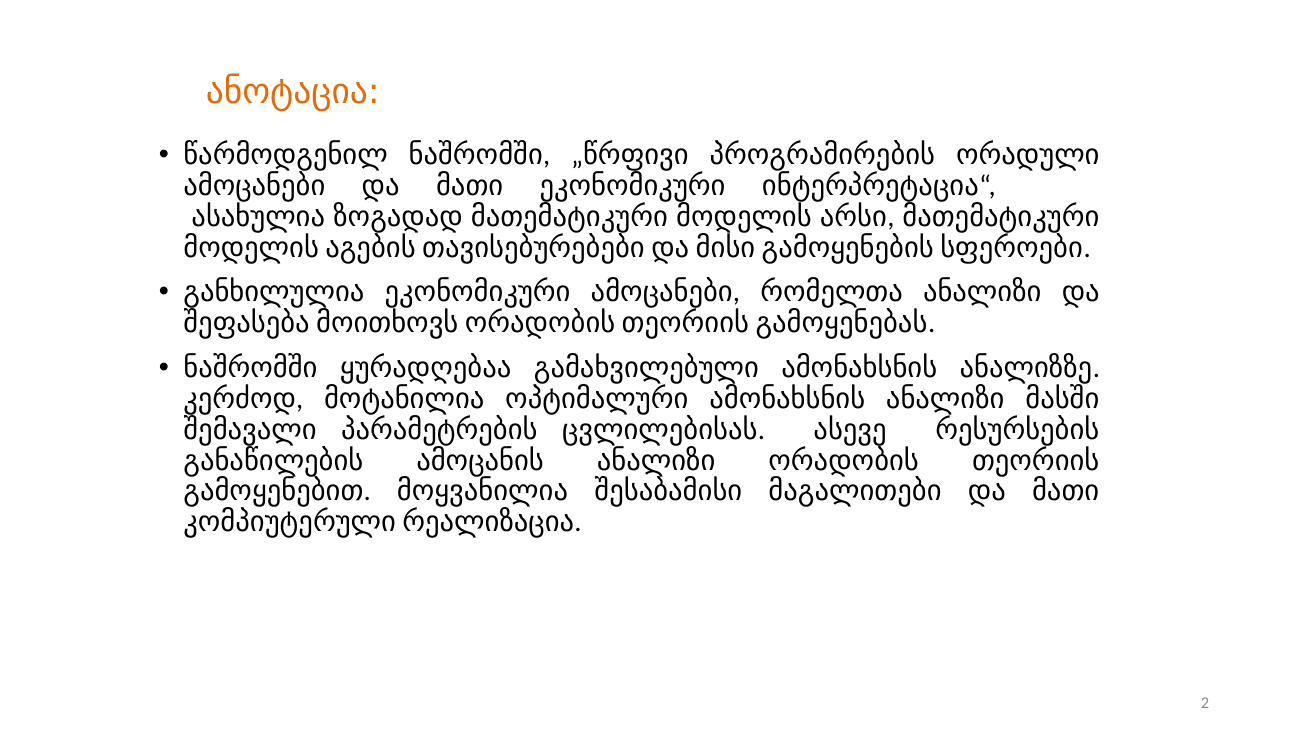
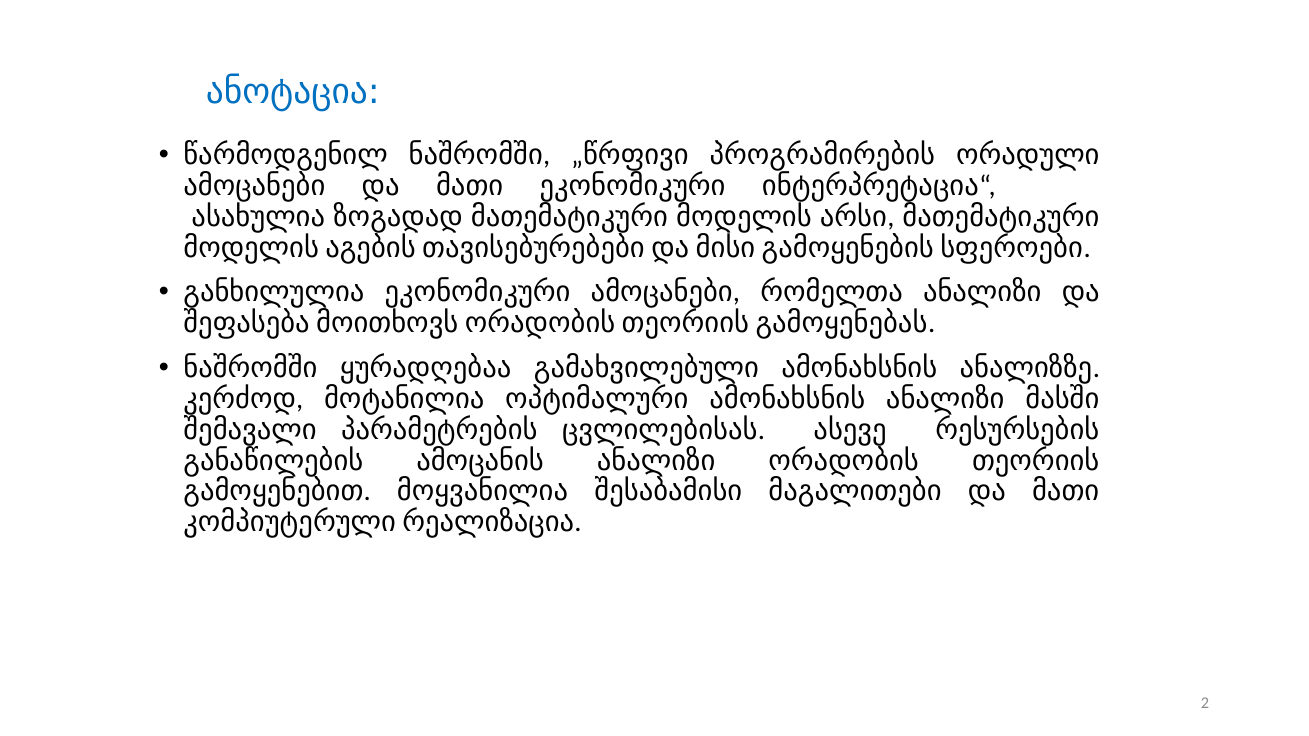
ანოტაცია colour: orange -> blue (293, 92)
